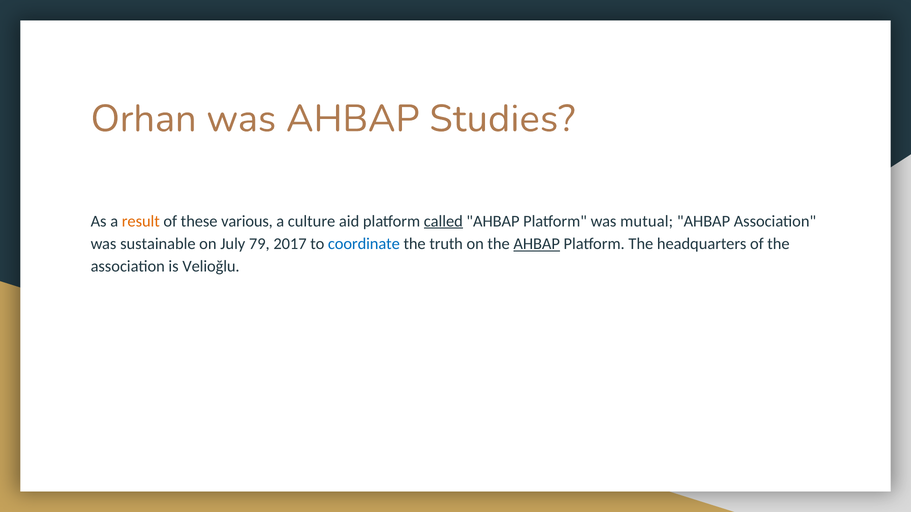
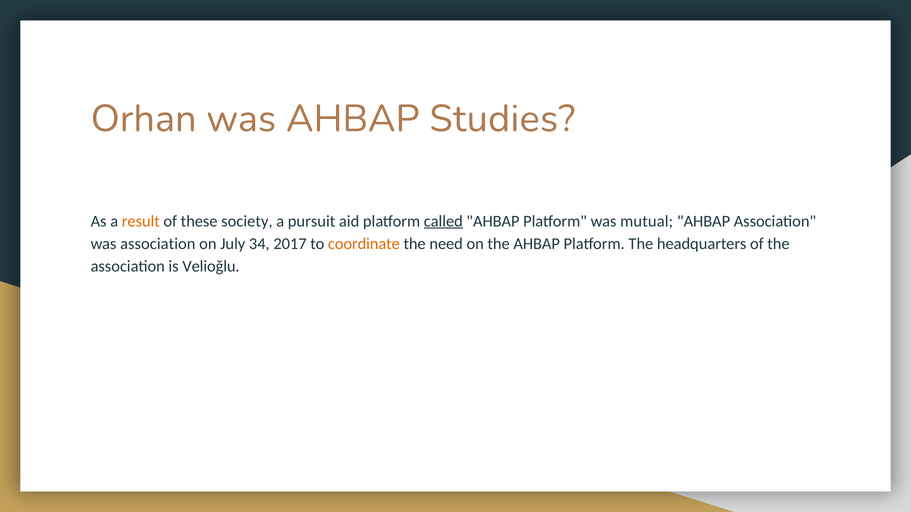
various: various -> society (247, 221)
culture: culture -> pursuit (312, 221)
was sustainable: sustainable -> association (158, 244)
79: 79 -> 34 (259, 244)
coordinate colour: blue -> orange (364, 244)
truth: truth -> need (446, 244)
AHBAP underline: present -> none (537, 244)
